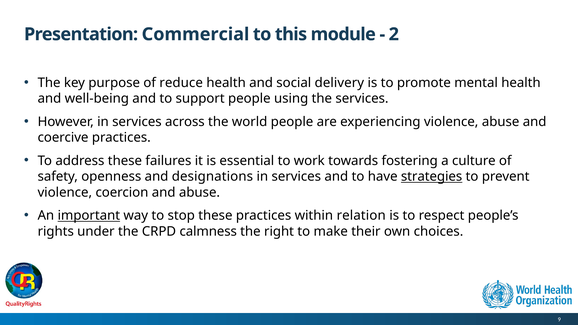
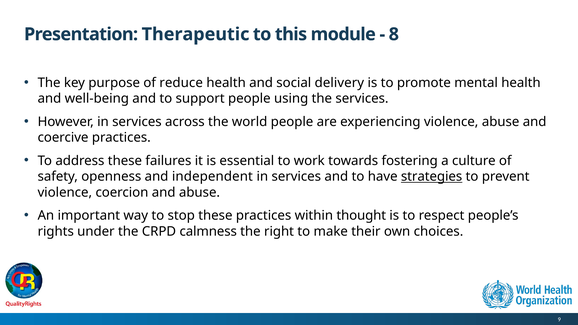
Commercial: Commercial -> Therapeutic (196, 34)
2: 2 -> 8 (394, 34)
designations: designations -> independent (212, 177)
important underline: present -> none (89, 216)
relation: relation -> thought (361, 216)
